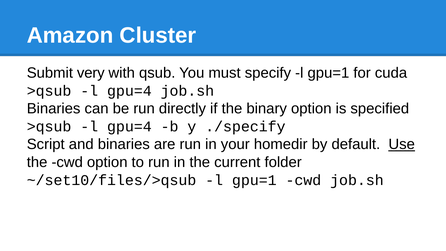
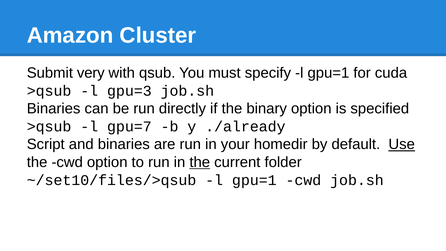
gpu=4: gpu=4 -> gpu=3 (129, 91)
gpu=4: gpu=4 -> gpu=7 (129, 126)
./specify: ./specify -> ./already (245, 126)
the underline: none -> present (200, 162)
